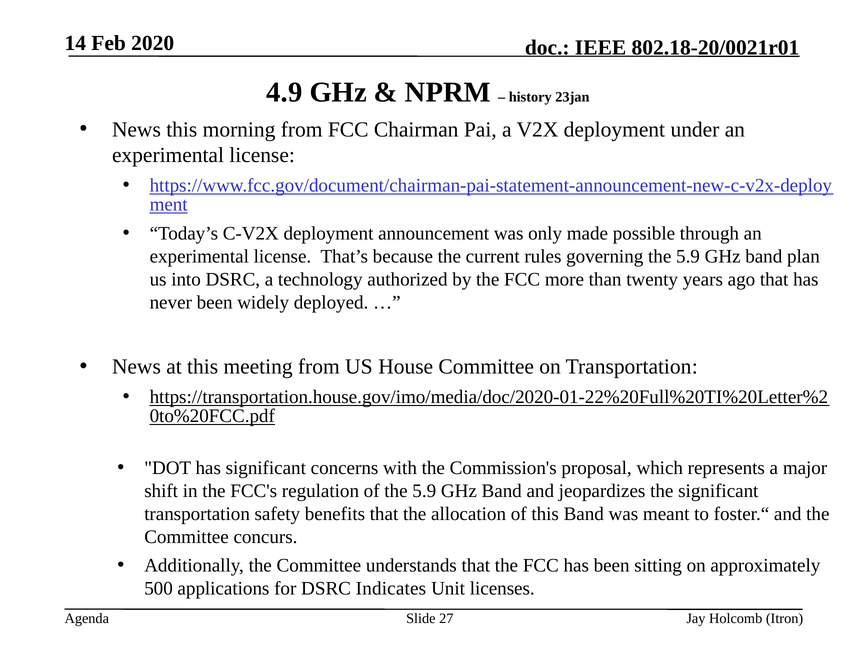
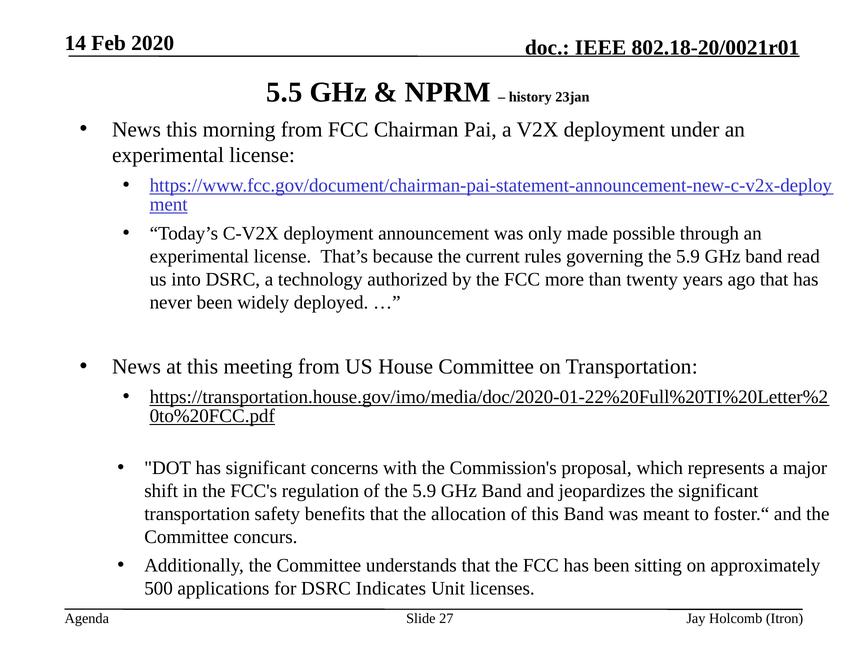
4.9: 4.9 -> 5.5 (284, 92)
plan: plan -> read (803, 256)
